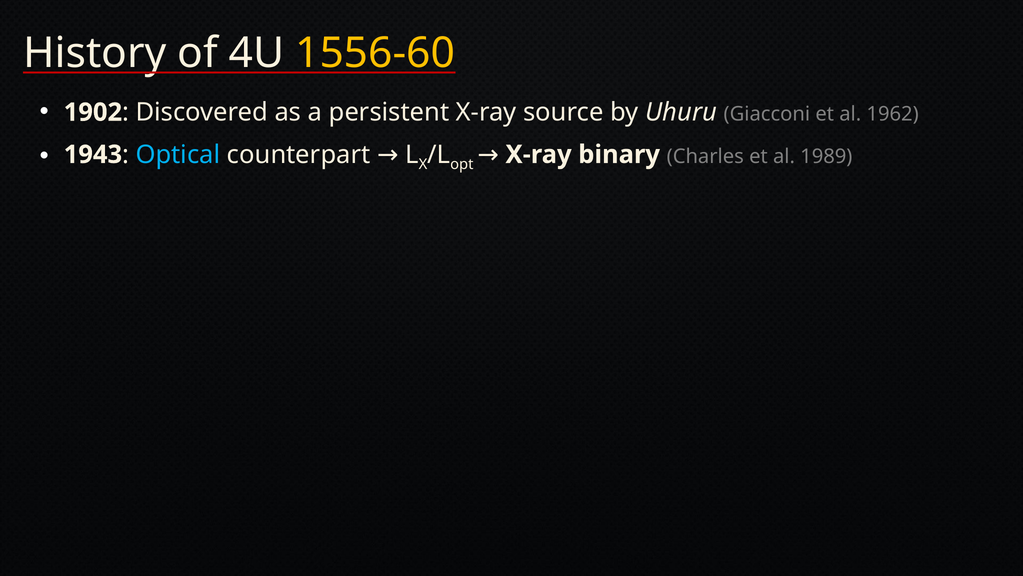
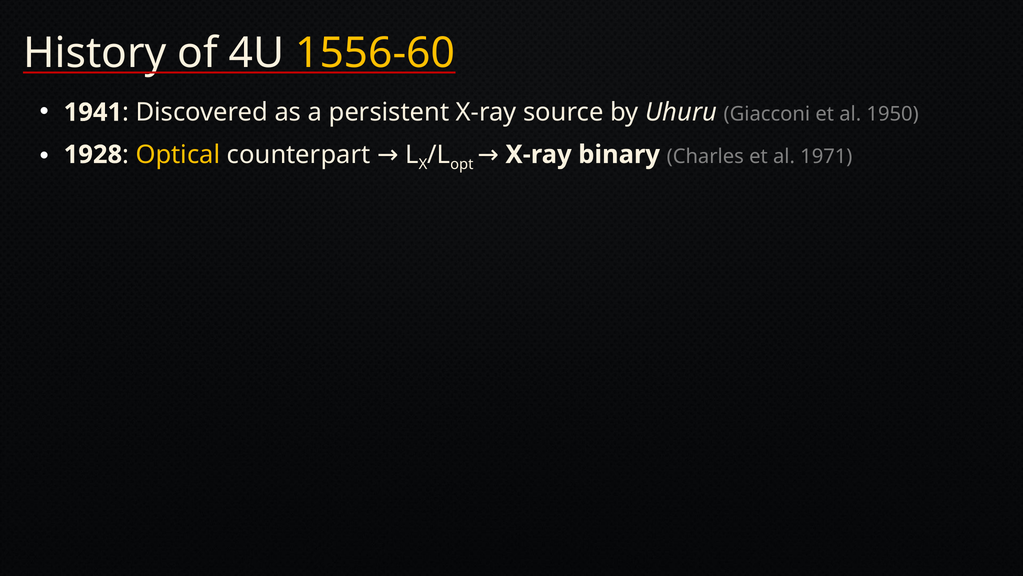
1902: 1902 -> 1941 (93, 112)
1962: 1962 -> 1950 (893, 114)
1989: 1989 -> 1971 (826, 156)
1943: 1943 -> 1928 (93, 154)
Optical colour: light blue -> yellow (178, 154)
